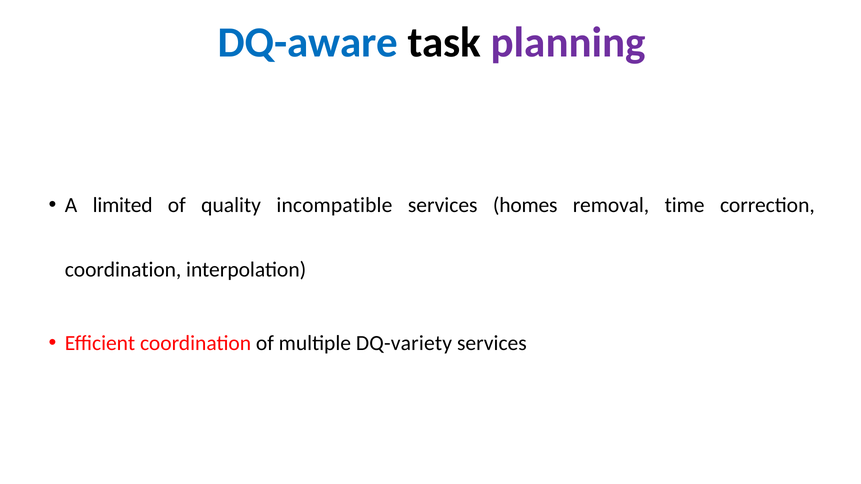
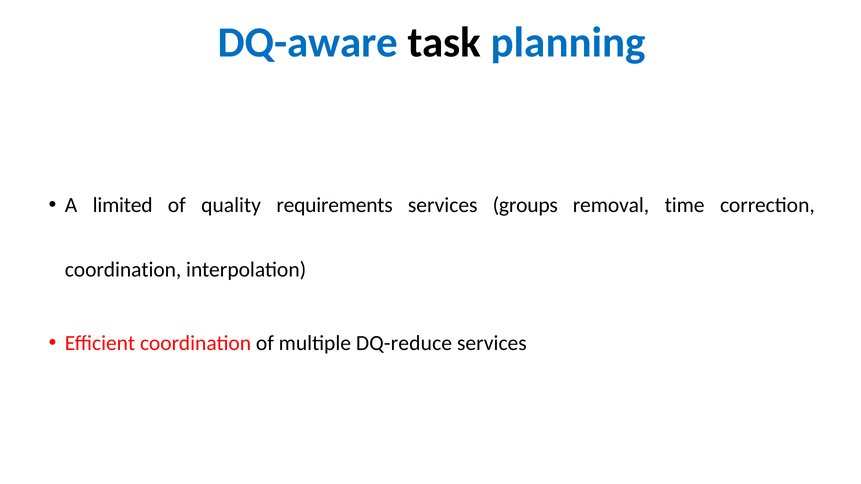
planning colour: purple -> blue (568, 42)
incompatible: incompatible -> requirements (335, 205)
homes: homes -> groups (525, 205)
DQ-variety: DQ-variety -> DQ-reduce (404, 343)
